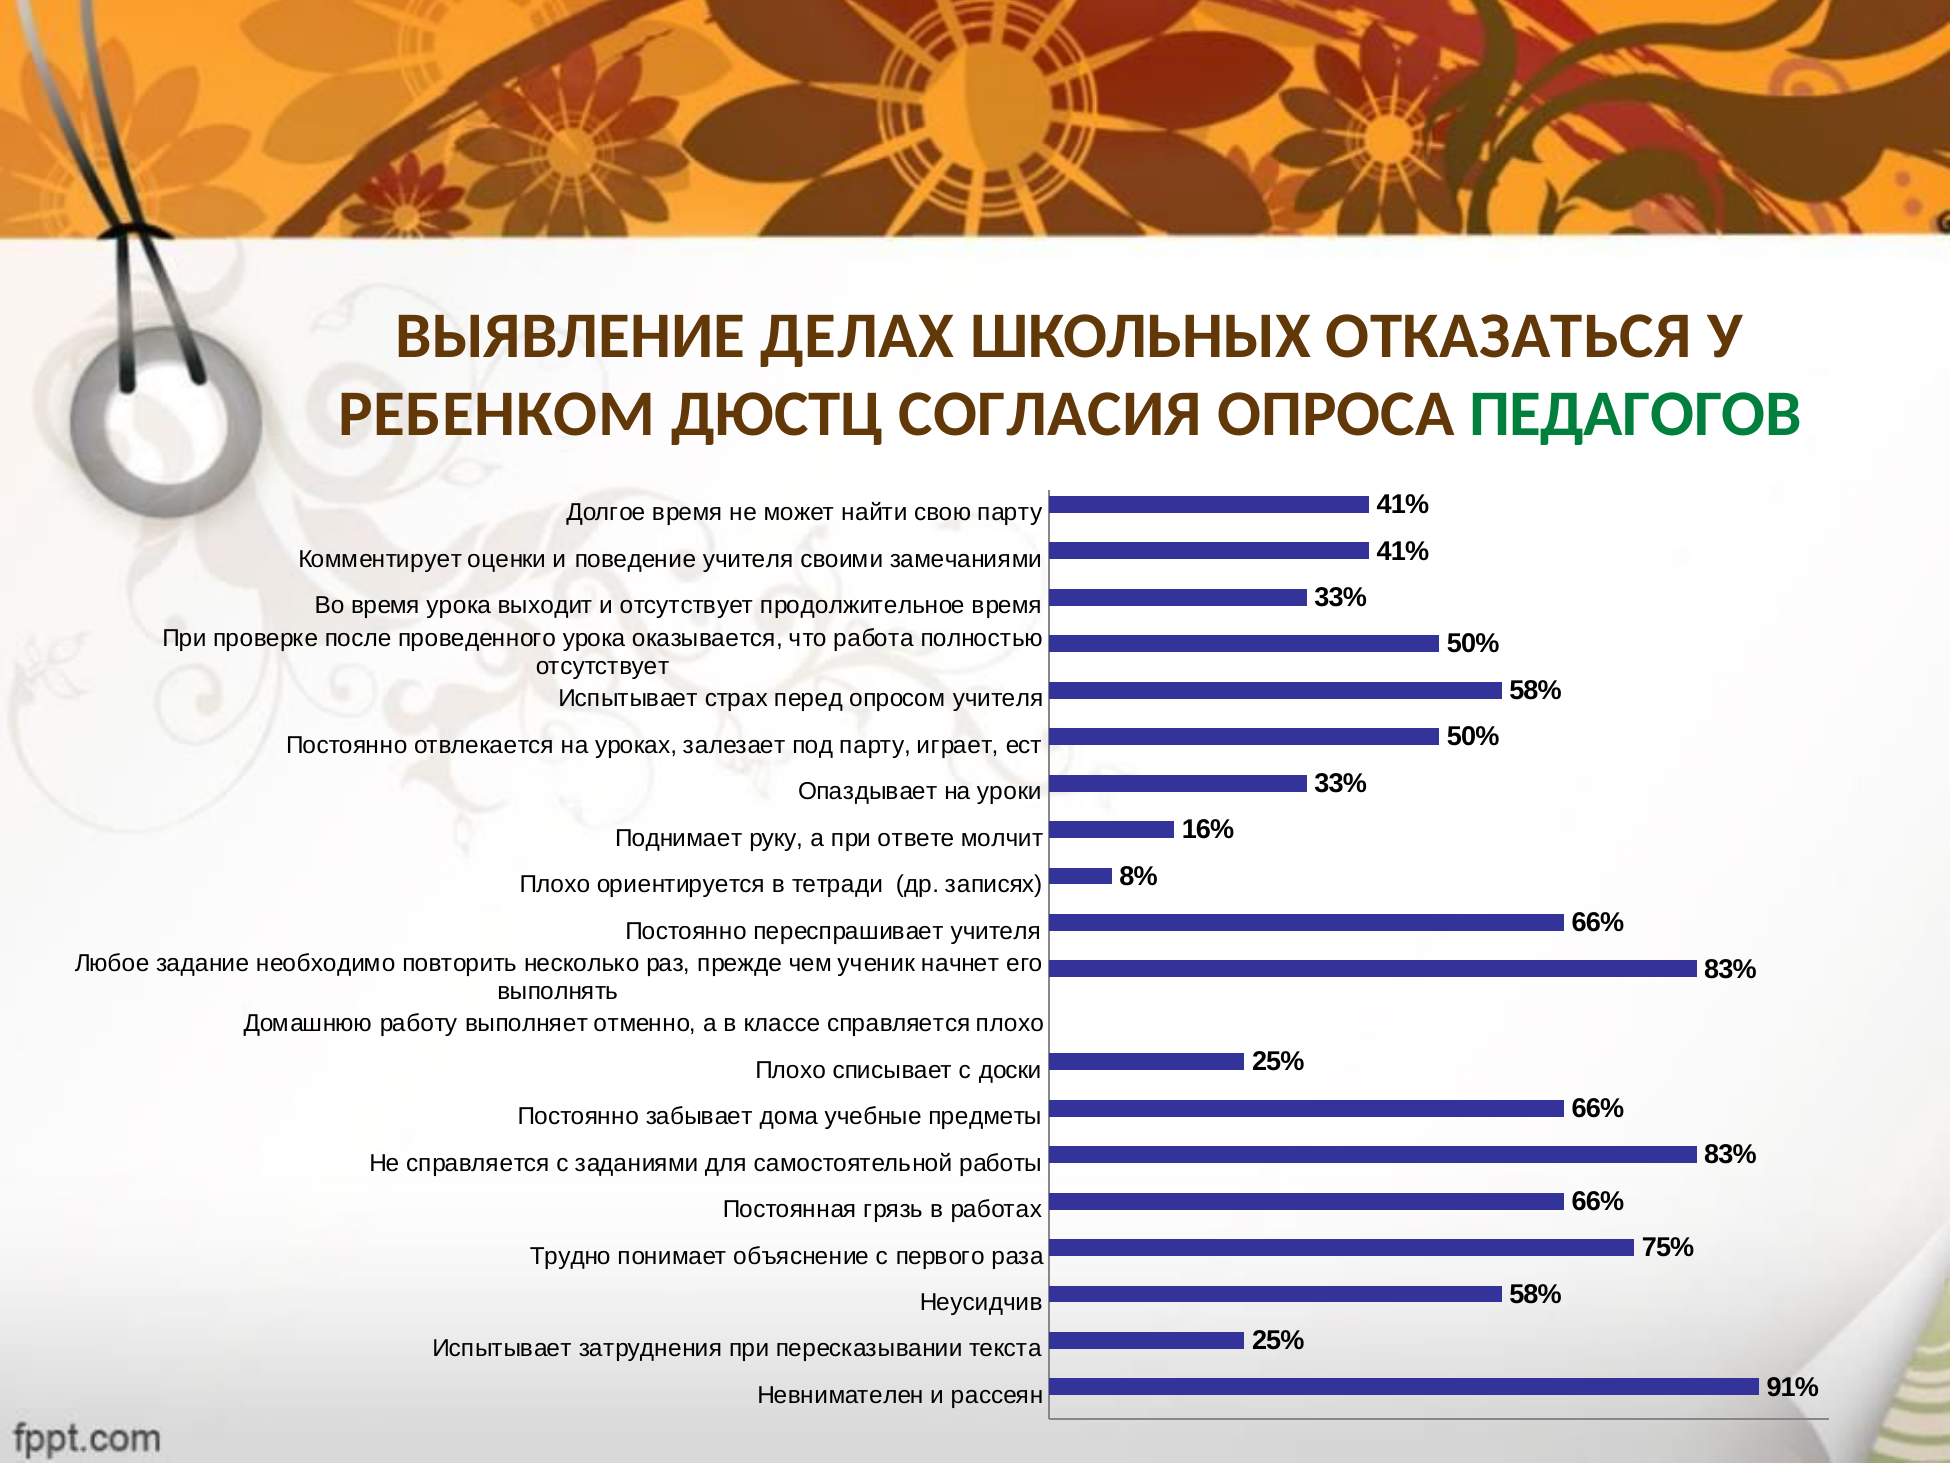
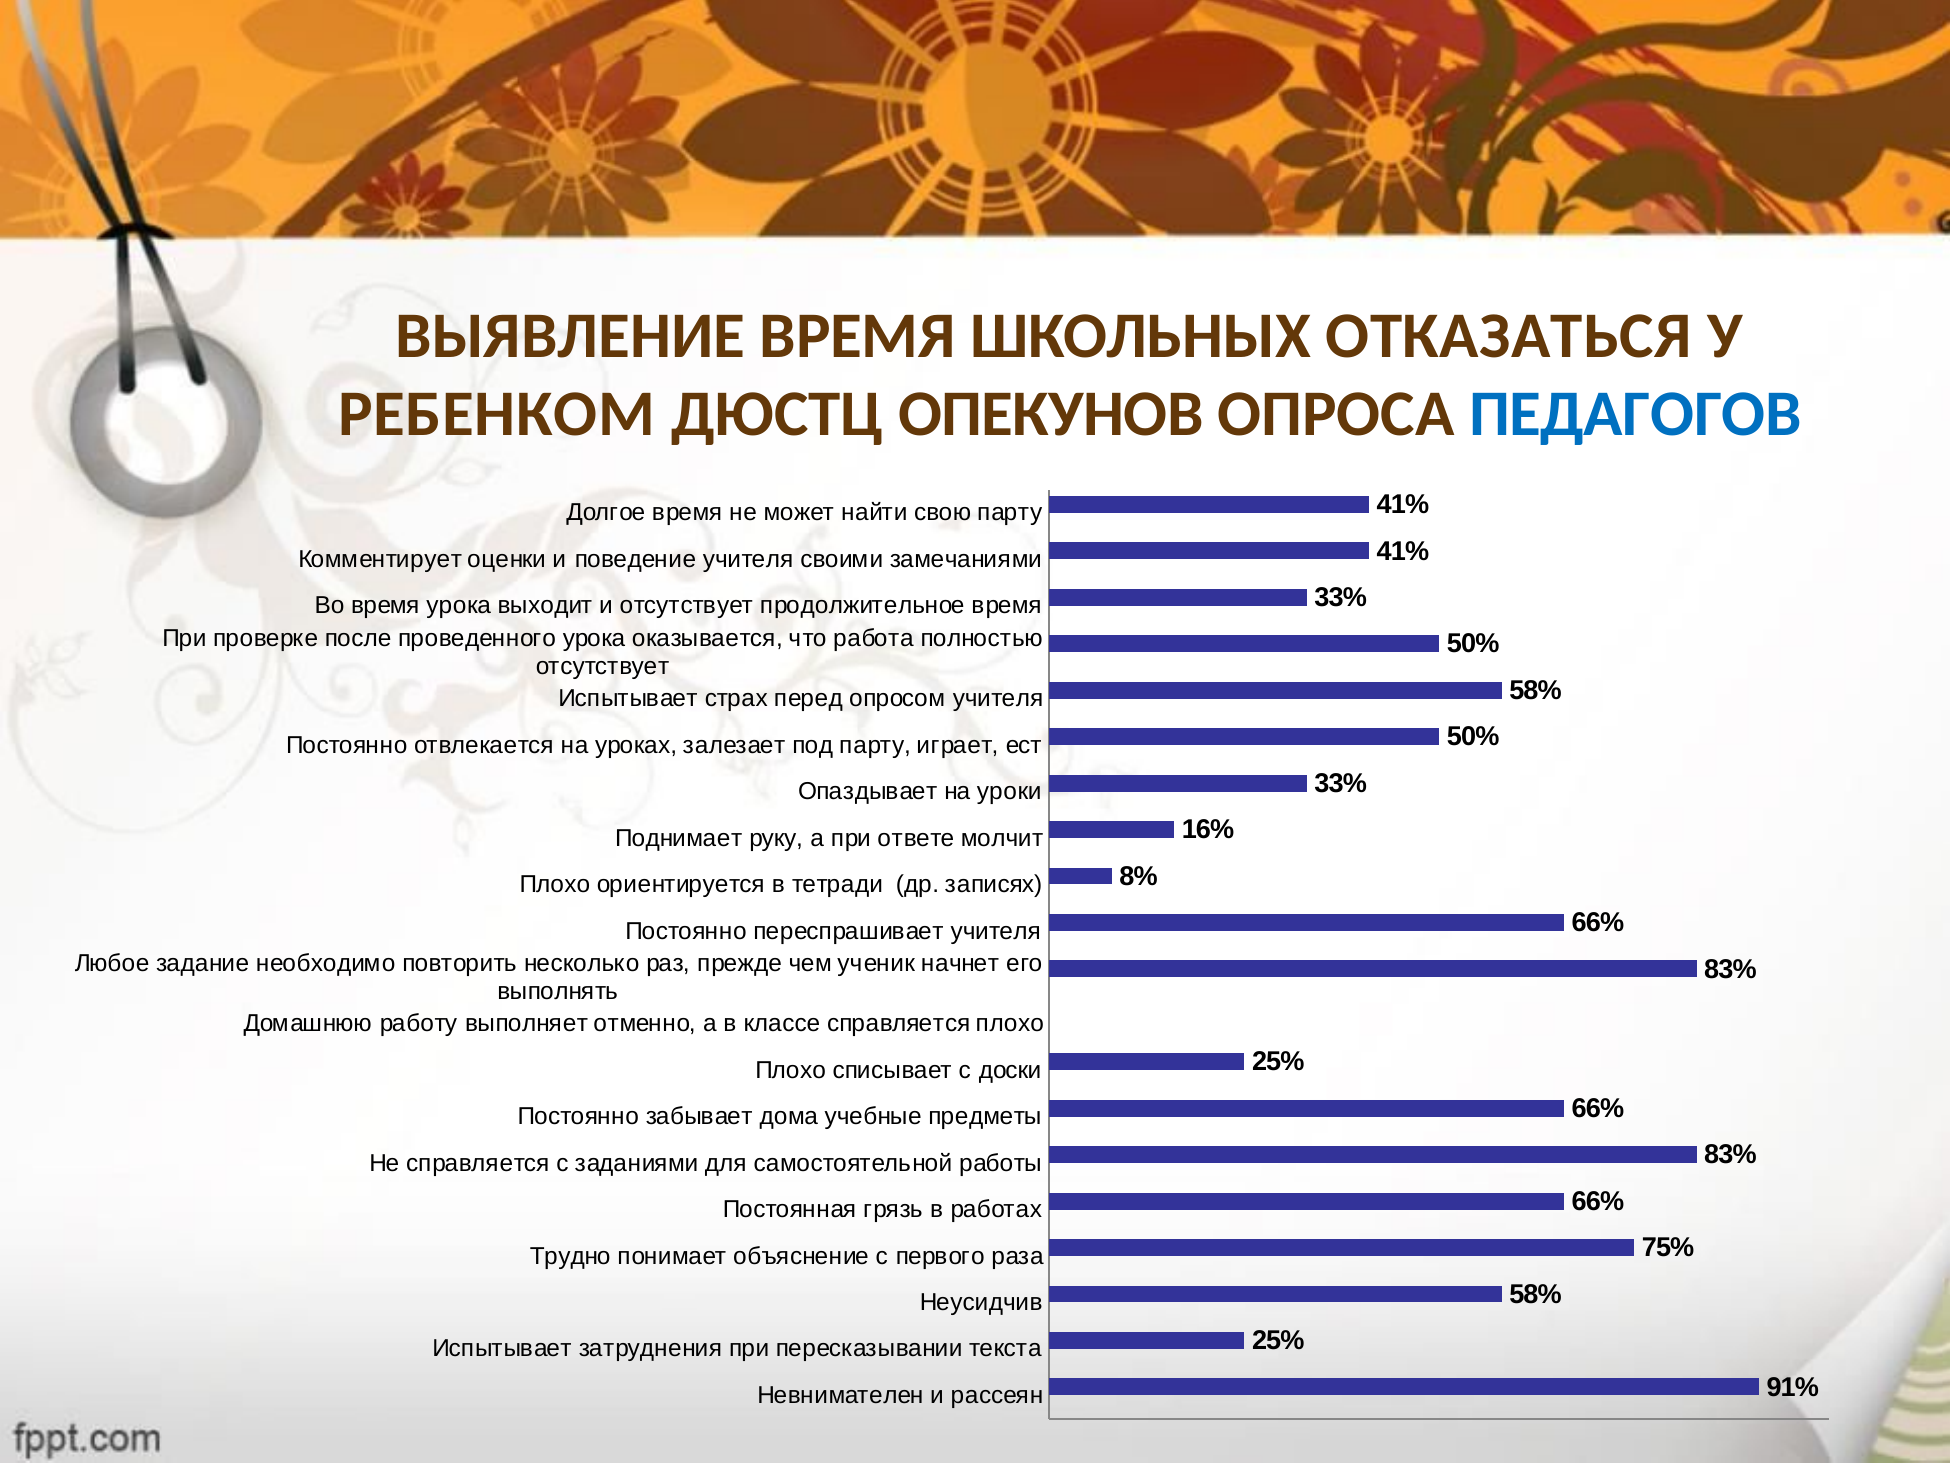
ВЫЯВЛЕНИЕ ДЕЛАХ: ДЕЛАХ -> ВРЕМЯ (858, 336)
СОГЛАСИЯ: СОГЛАСИЯ -> ОПЕКУНОВ (1051, 414)
ПЕДАГОГОВ colour: green -> blue (1635, 414)
